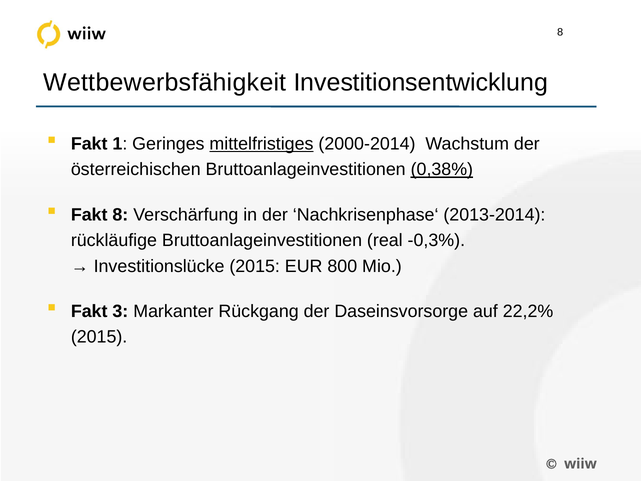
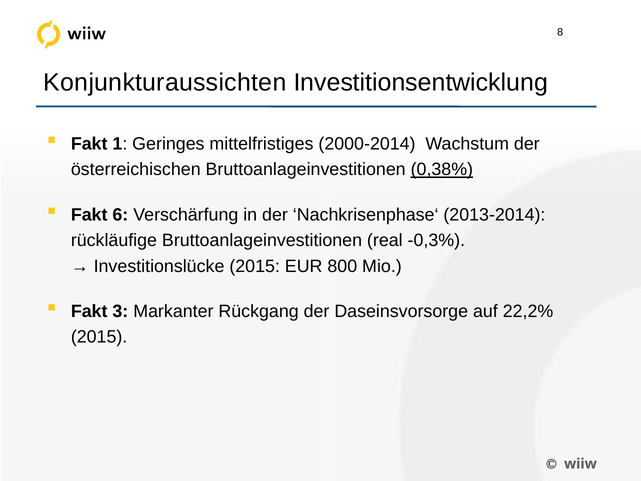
Wettbewerbsfähigkeit: Wettbewerbsfähigkeit -> Konjunkturaussichten (165, 82)
mittelfristiges underline: present -> none (261, 144)
Fakt 8: 8 -> 6 (120, 215)
